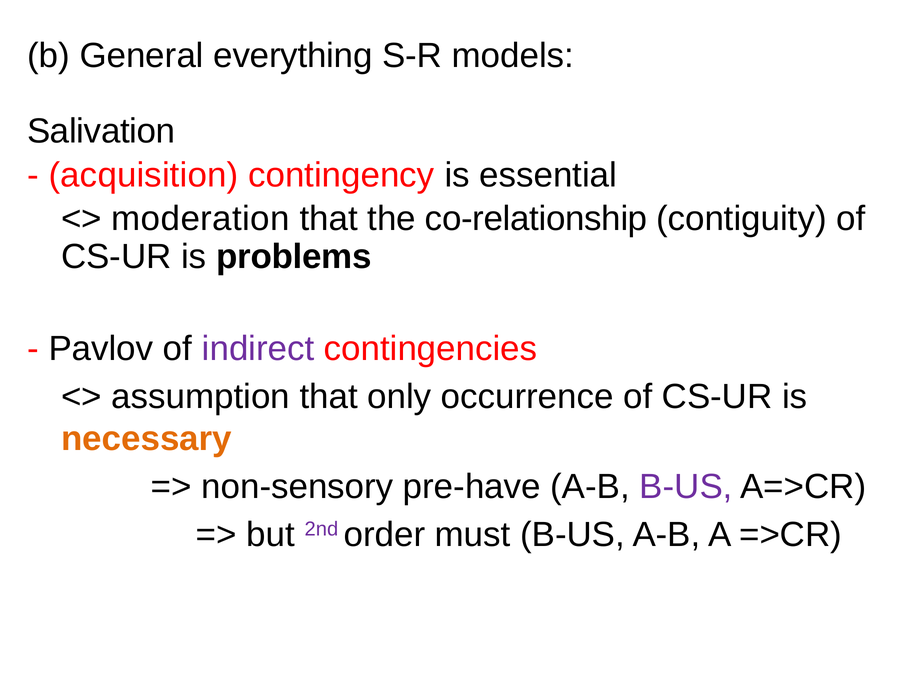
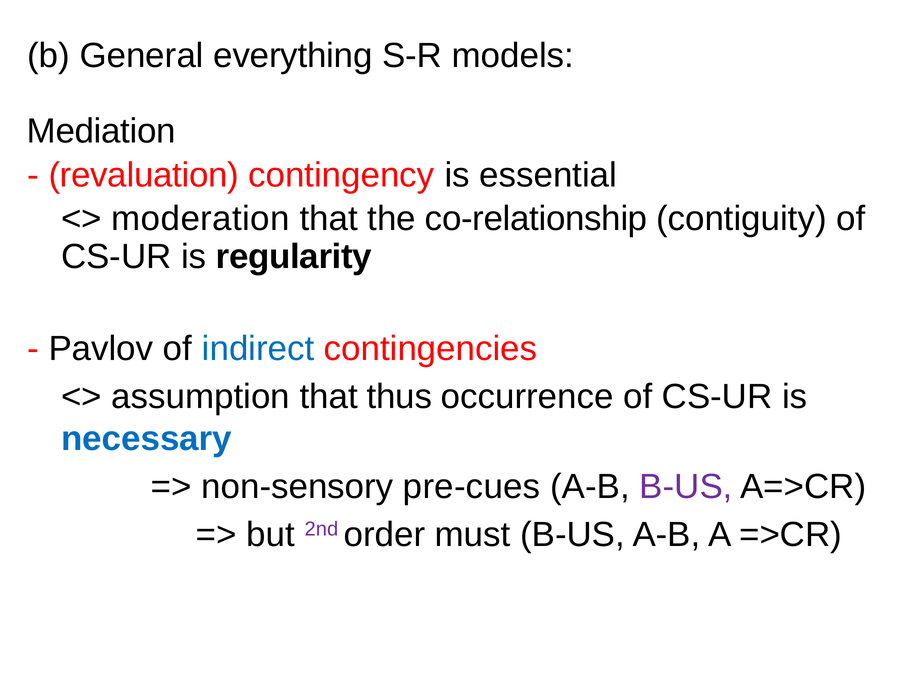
Salivation: Salivation -> Mediation (101, 131)
acquisition: acquisition -> revaluation (144, 175)
problems: problems -> regularity (294, 257)
indirect colour: purple -> blue (258, 349)
only: only -> thus (399, 397)
necessary colour: orange -> blue (146, 439)
pre-have: pre-have -> pre-cues (472, 487)
